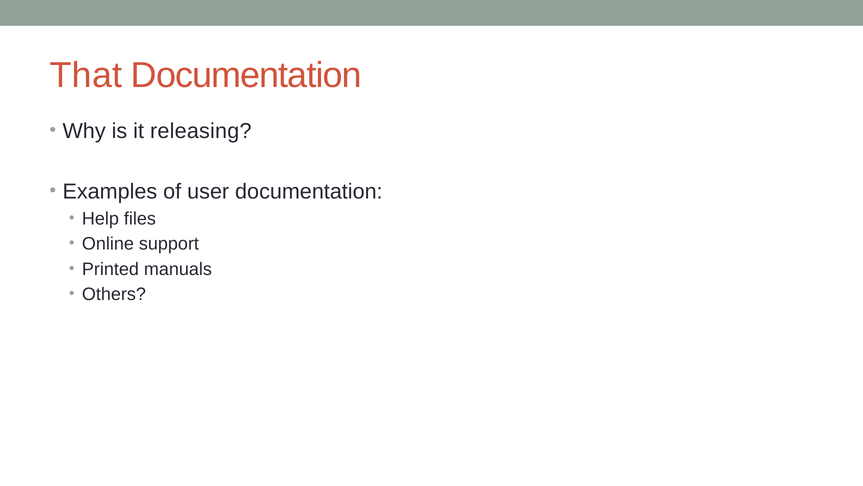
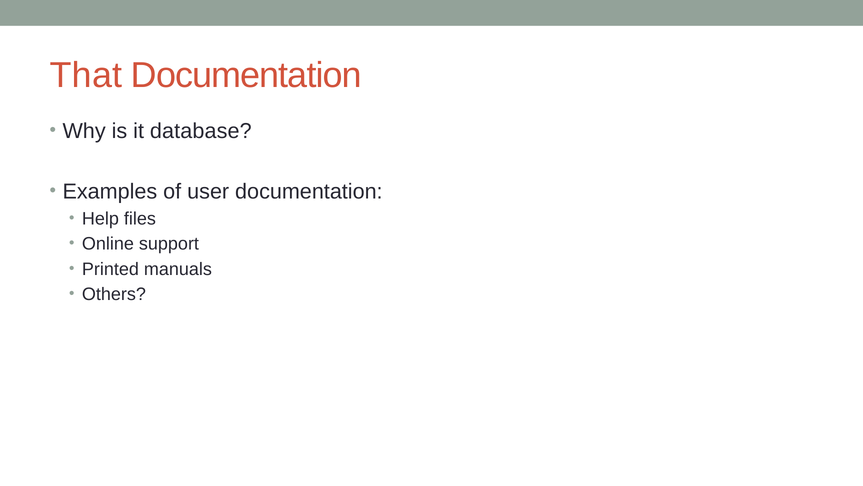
releasing: releasing -> database (201, 131)
